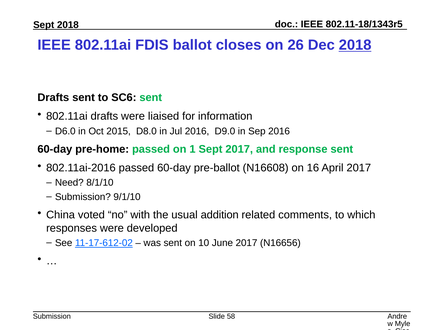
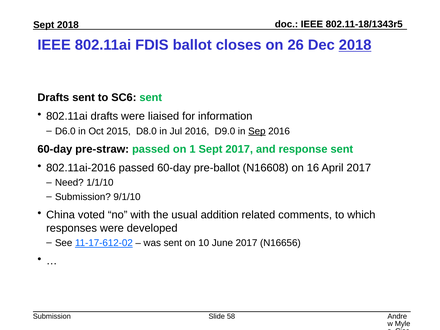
Sep underline: none -> present (257, 131)
pre-home: pre-home -> pre-straw (102, 149)
8/1/10: 8/1/10 -> 1/1/10 (100, 183)
